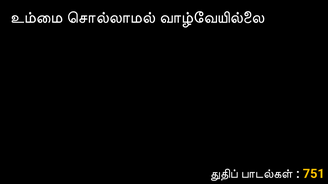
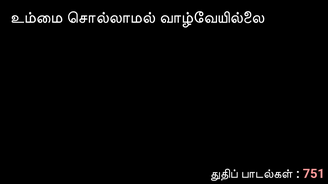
751 colour: yellow -> pink (314, 174)
